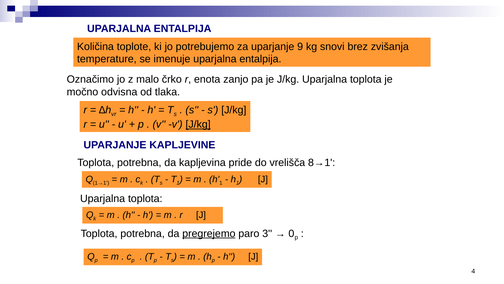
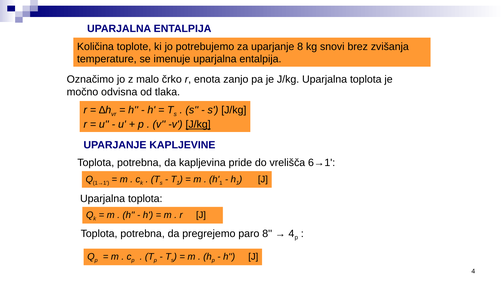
uparjanje 9: 9 -> 8 (300, 46)
8→1: 8→1 -> 6→1 (322, 163)
pregrejemo underline: present -> none (209, 233)
paro 3: 3 -> 8 (267, 233)
0: 0 -> 4 (291, 233)
